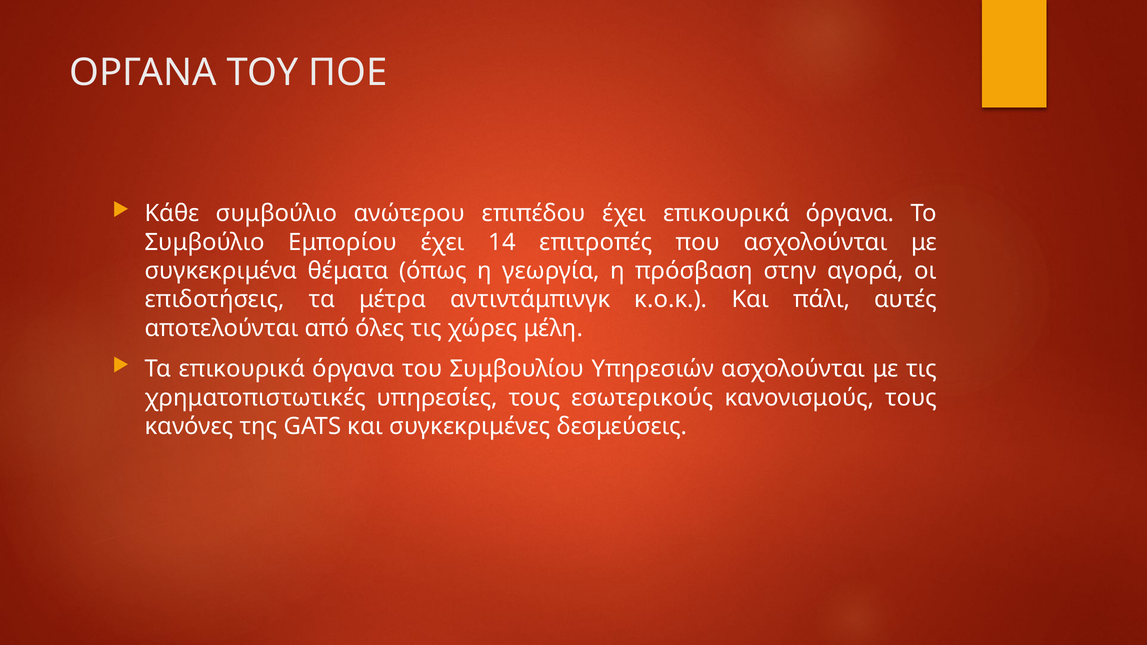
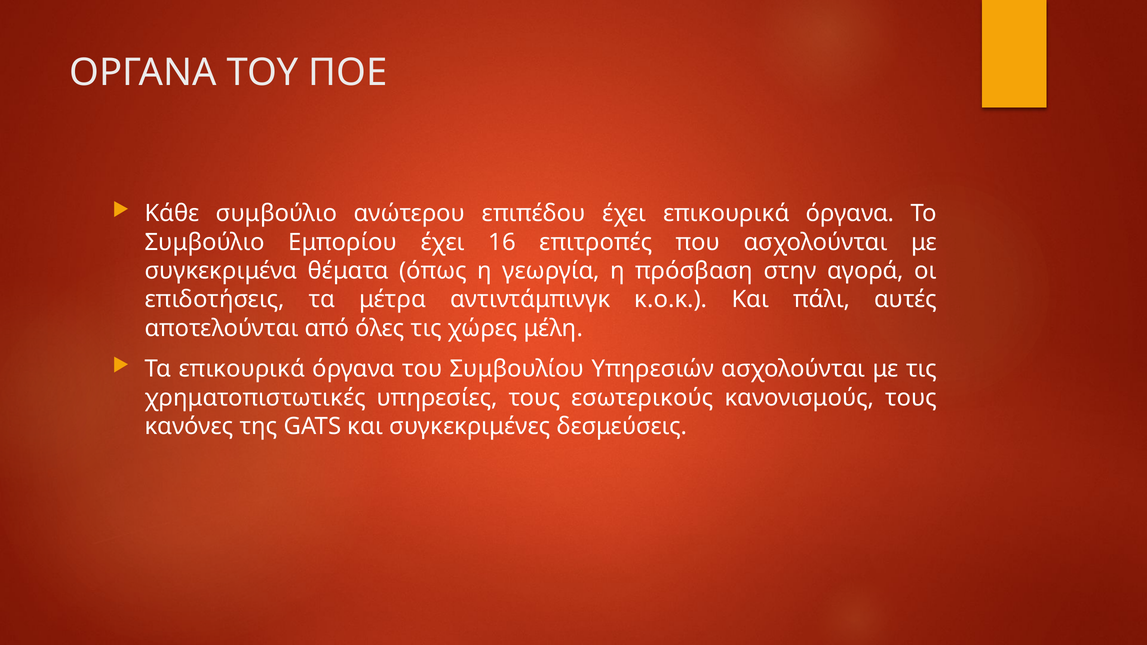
14: 14 -> 16 (502, 242)
